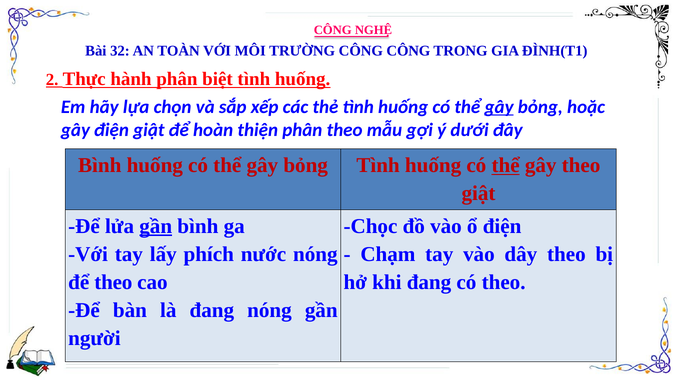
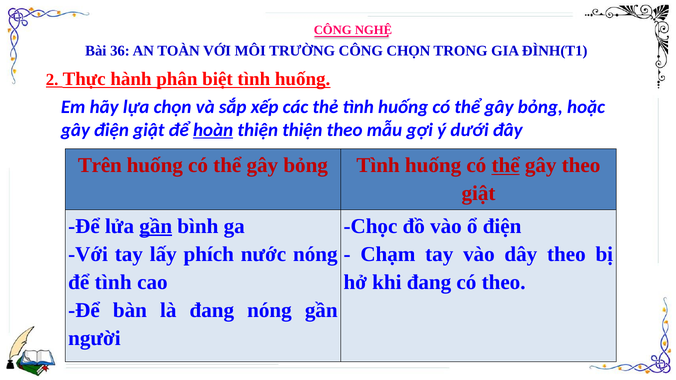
32: 32 -> 36 (120, 51)
CÔNG CÔNG: CÔNG -> CHỌN (408, 51)
gây underline: present -> none (499, 107)
hoàn underline: none -> present (213, 130)
thiện phân: phân -> thiện (302, 130)
Bình: Bình -> Trên (100, 165)
để theo: theo -> tình (113, 282)
